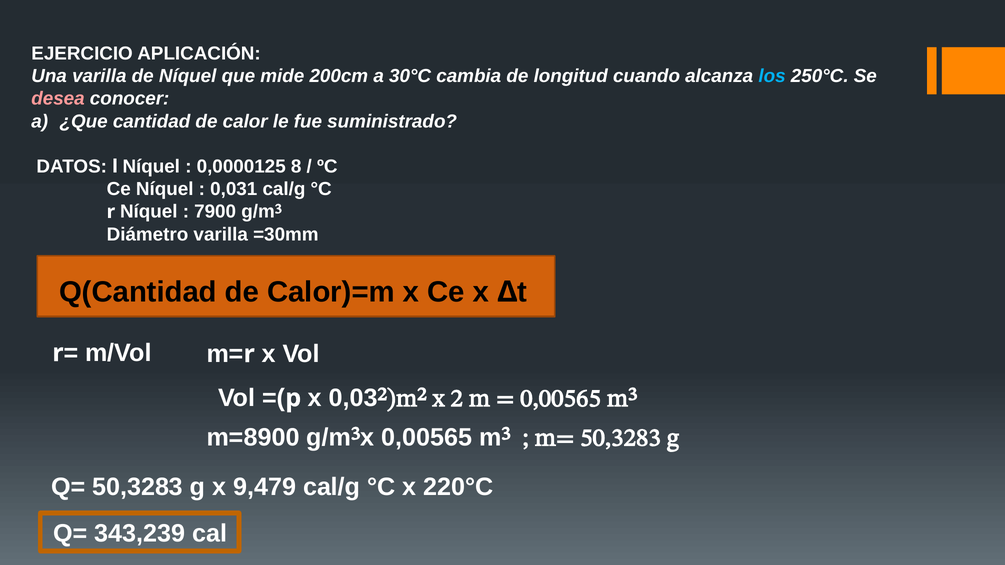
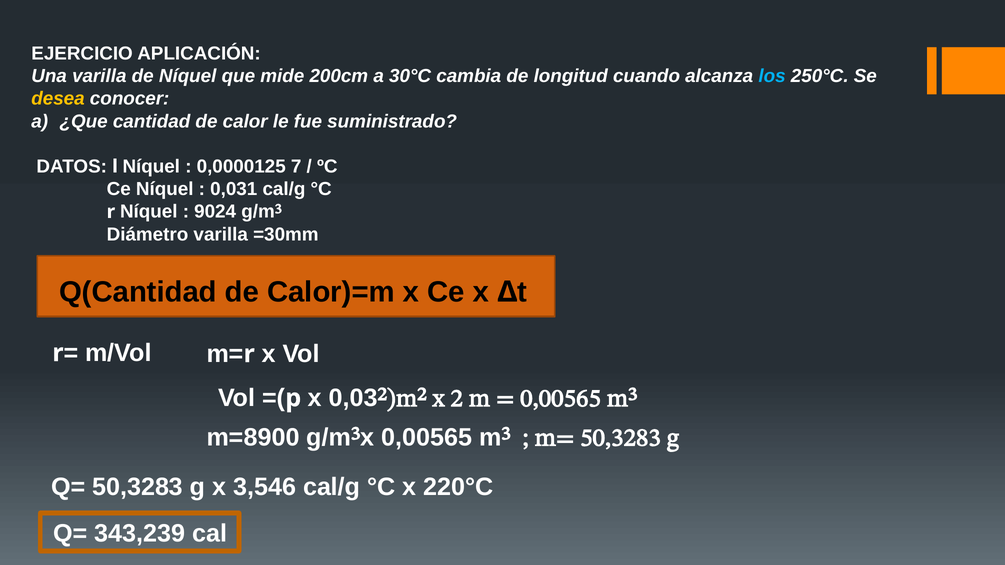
desea colour: pink -> yellow (58, 99)
8: 8 -> 7 (296, 167)
7900: 7900 -> 9024 (215, 212)
9,479: 9,479 -> 3,546 (265, 487)
